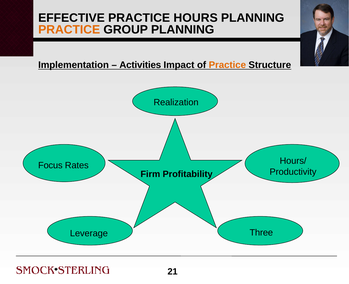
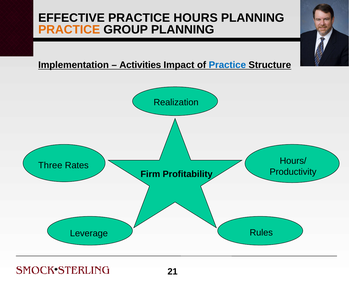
Practice colour: orange -> blue (227, 65)
Focus: Focus -> Three (50, 165)
Three: Three -> Rules (261, 232)
